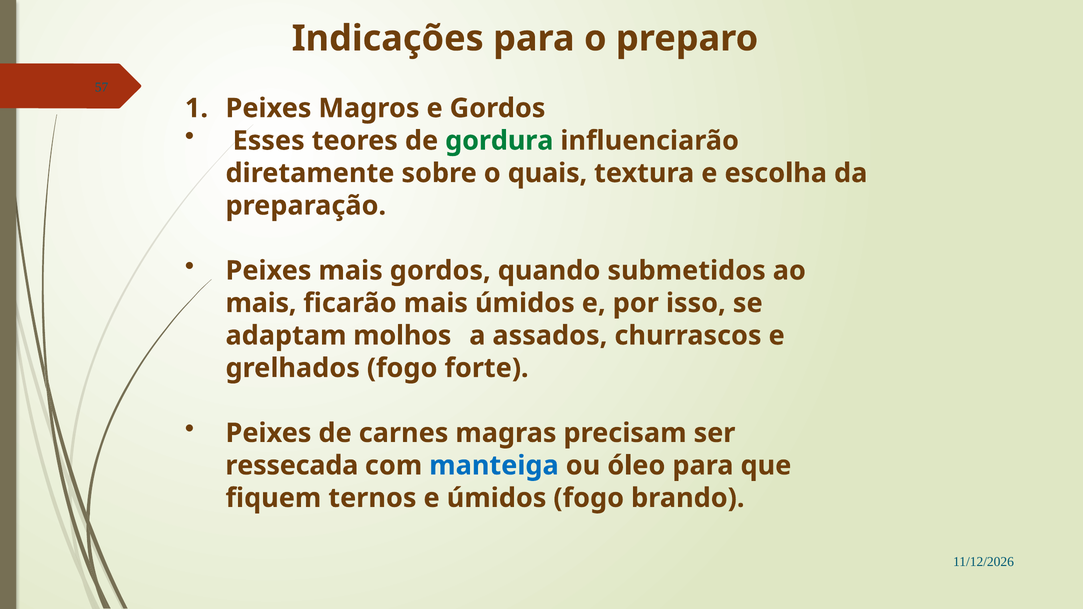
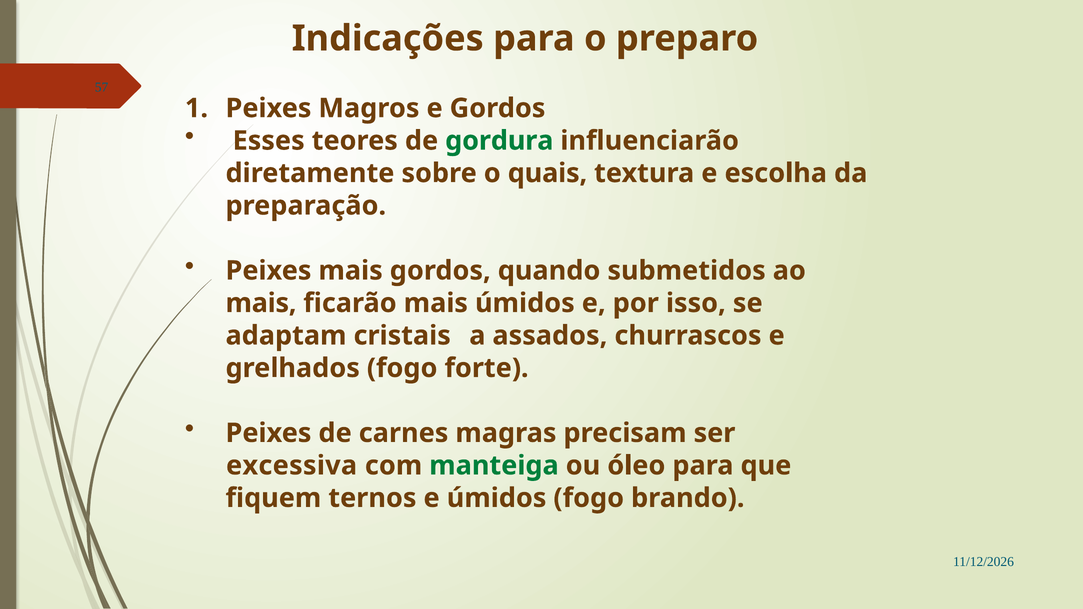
molhos: molhos -> cristais (402, 336)
ressecada: ressecada -> excessiva (292, 466)
manteiga colour: blue -> green (494, 466)
